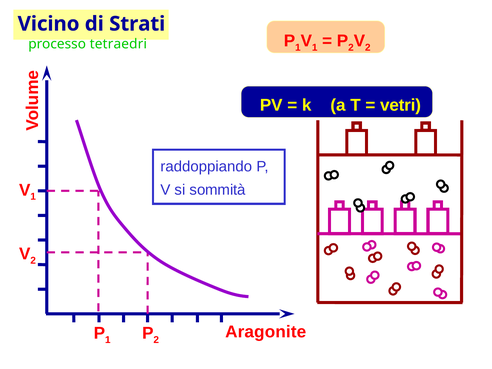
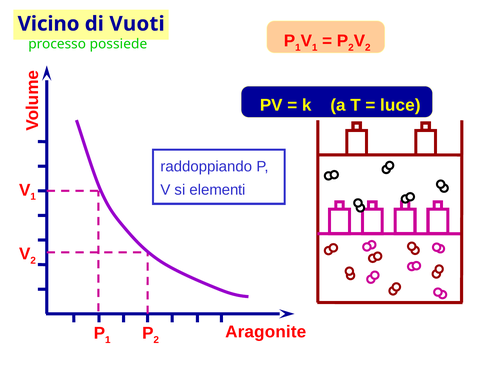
Strati: Strati -> Vuoti (137, 24)
tetraedri: tetraedri -> possiede (118, 44)
vetri: vetri -> luce (400, 105)
sommità: sommità -> elementi (218, 190)
